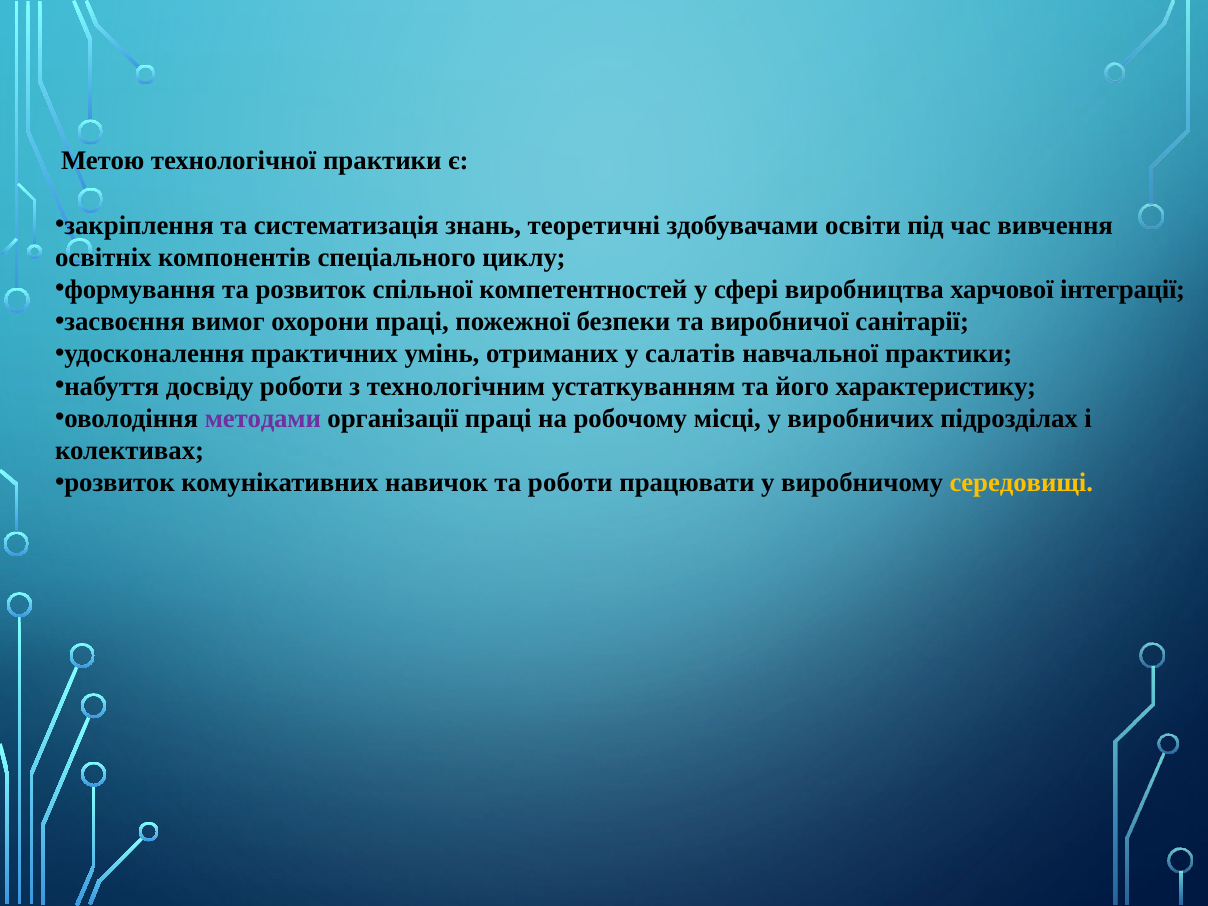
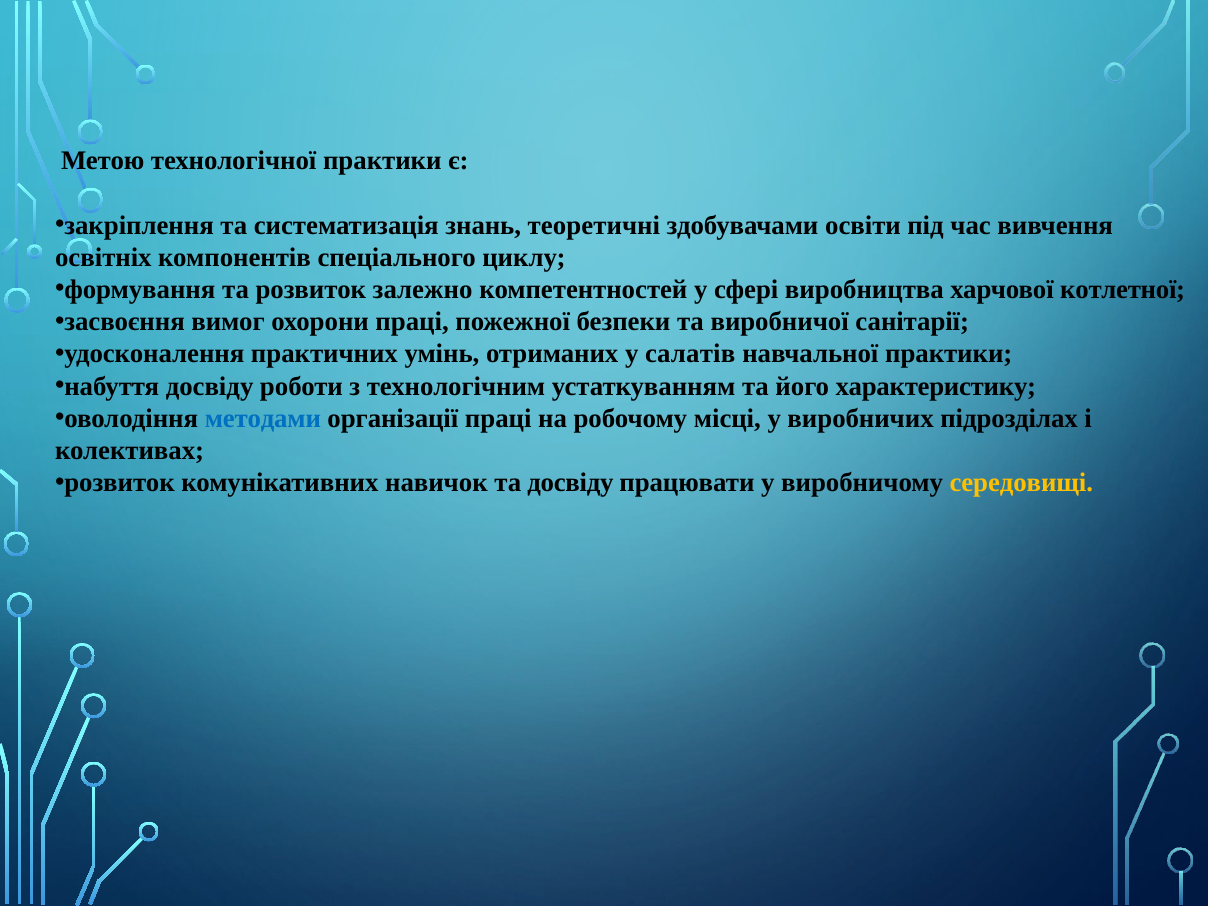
спільної: спільної -> залежно (423, 290)
інтеграції: інтеграції -> котлетної (1123, 290)
методами colour: purple -> blue (263, 418)
та роботи: роботи -> досвіду (570, 483)
